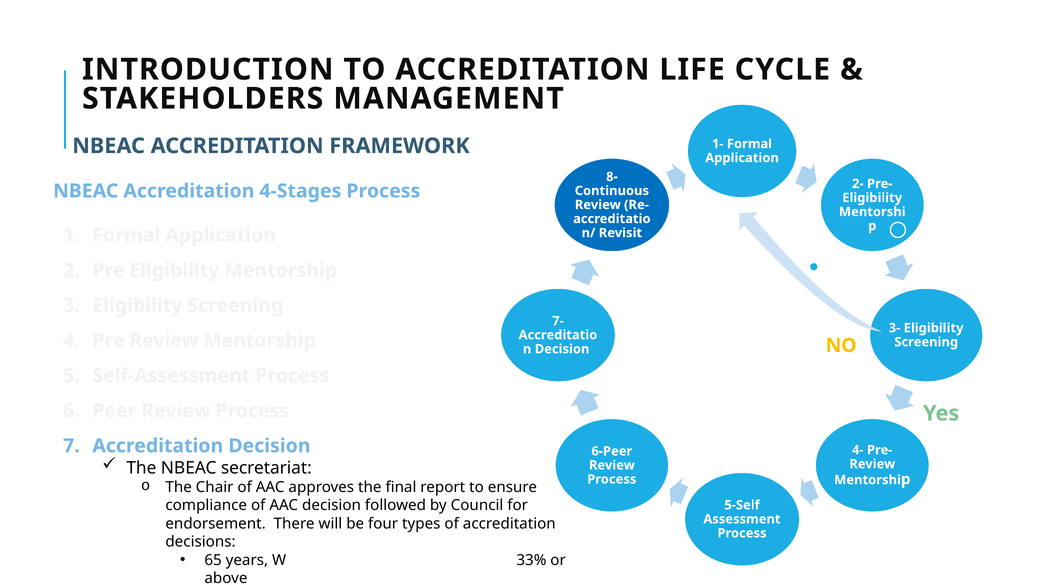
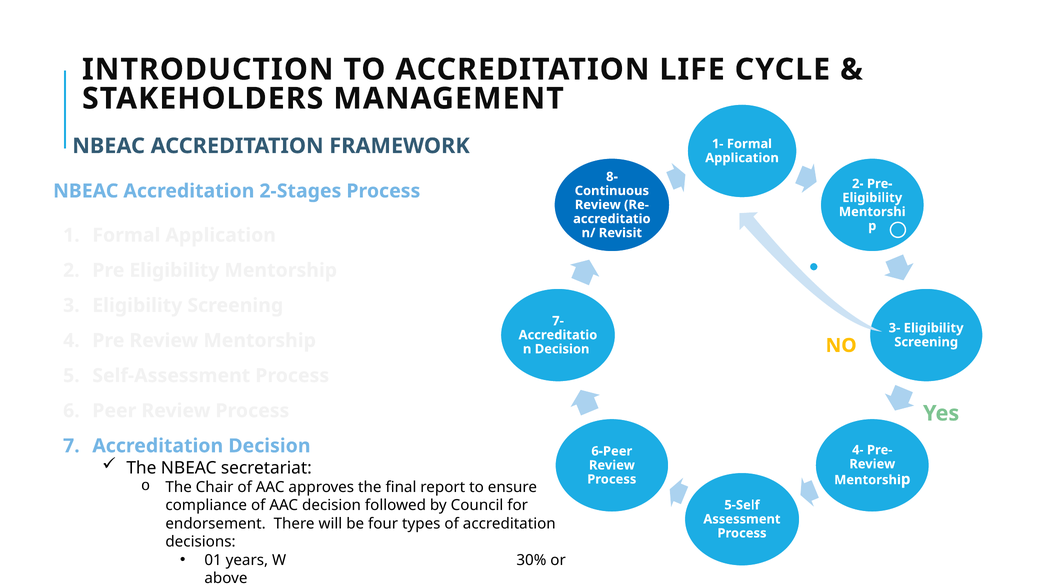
4-Stages: 4-Stages -> 2-Stages (300, 191)
65: 65 -> 01 (213, 560)
33%: 33% -> 30% (531, 560)
